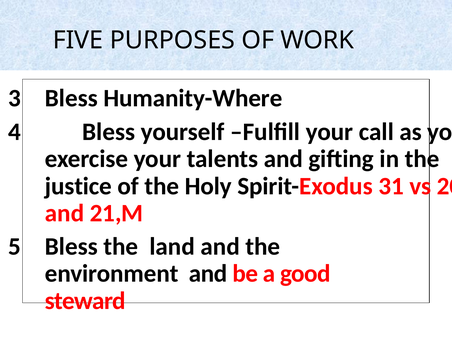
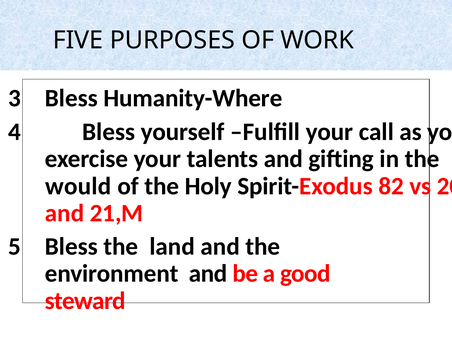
justice: justice -> would (78, 186)
31: 31 -> 82 (391, 186)
